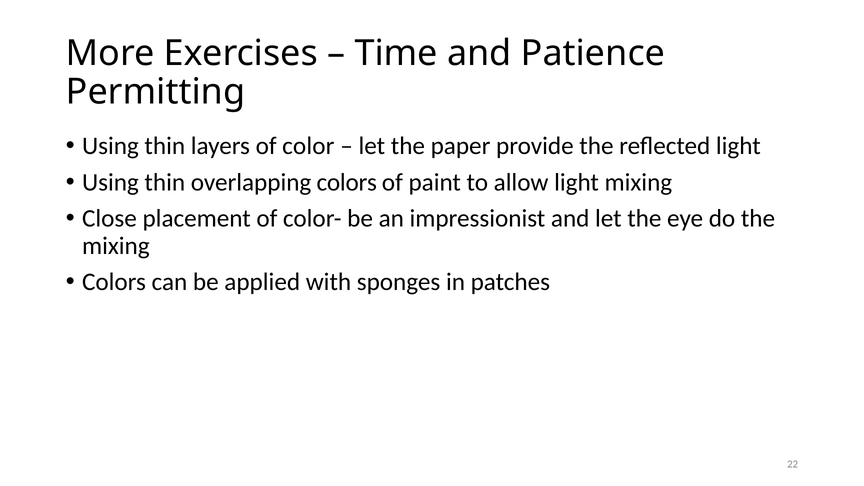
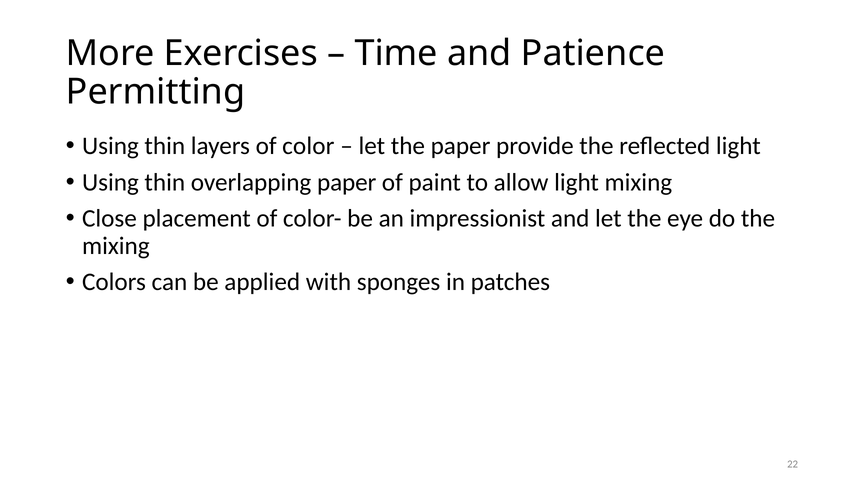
overlapping colors: colors -> paper (347, 182)
